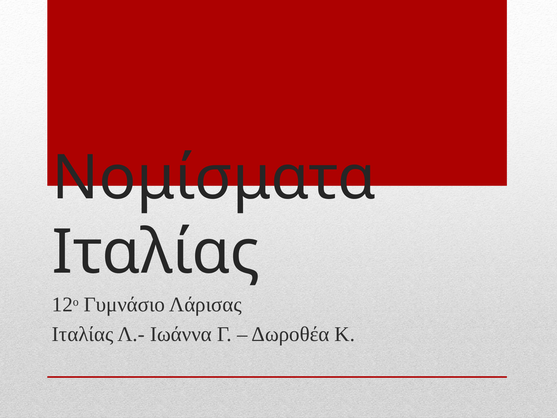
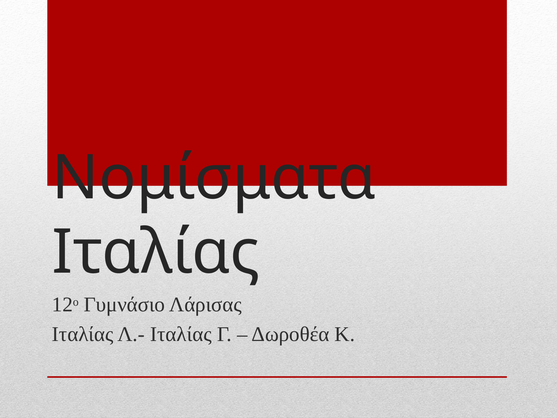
Λ.- Ιωάννα: Ιωάννα -> Ιταλίας (181, 334)
